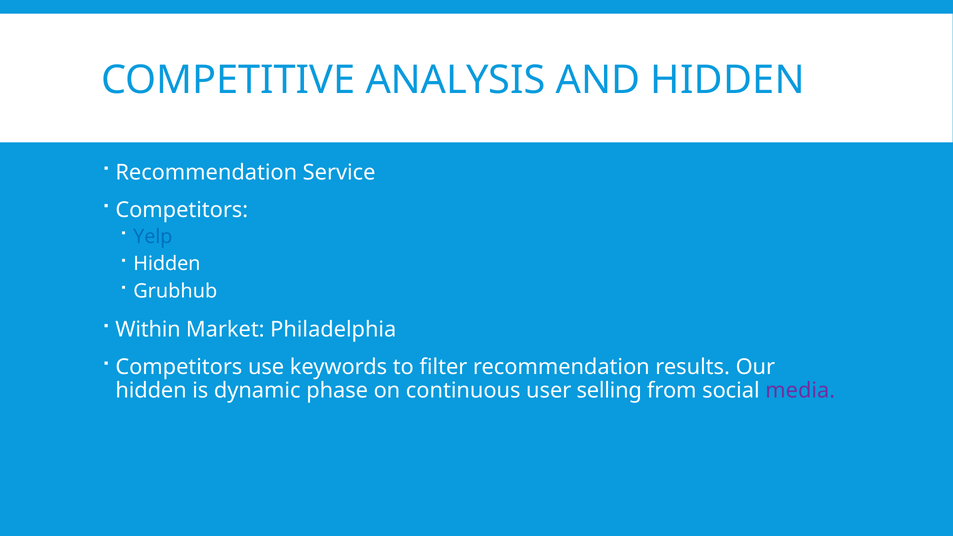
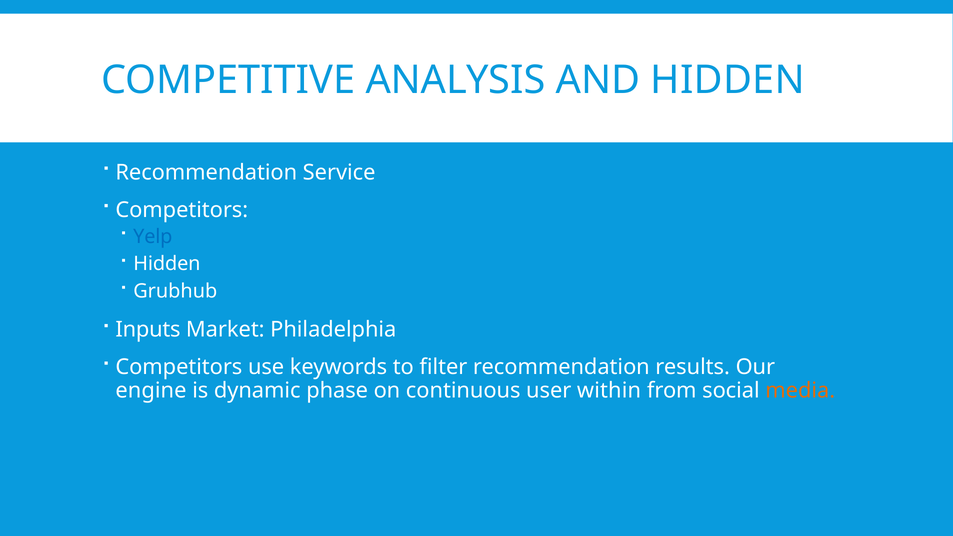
Within: Within -> Inputs (148, 330)
hidden: hidden -> engine (151, 391)
selling: selling -> within (609, 391)
media colour: purple -> orange (800, 391)
